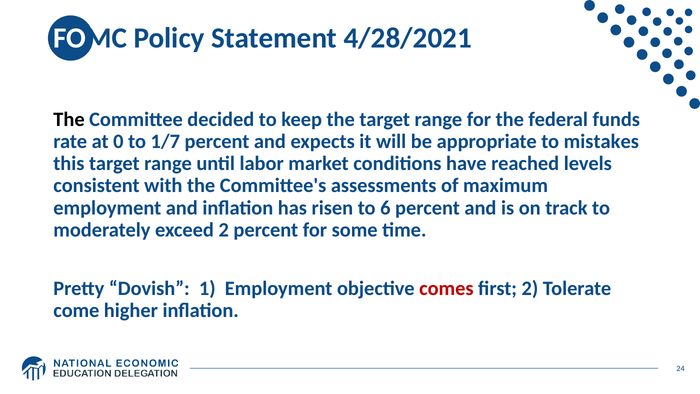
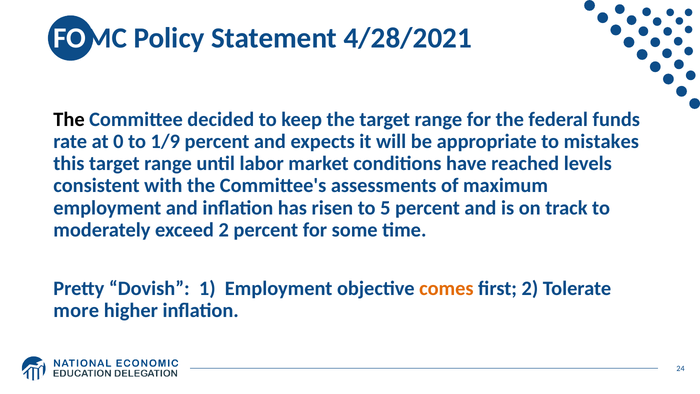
1/7: 1/7 -> 1/9 (165, 141)
6: 6 -> 5 (385, 208)
comes colour: red -> orange (446, 288)
come: come -> more (76, 310)
